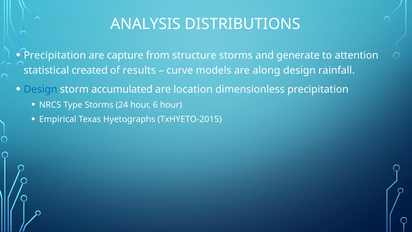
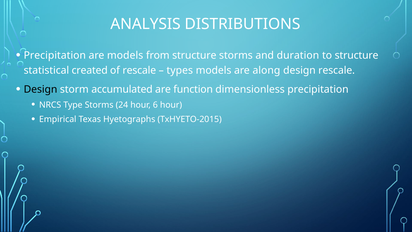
are capture: capture -> models (125, 55)
generate: generate -> duration (298, 55)
to attention: attention -> structure (357, 55)
of results: results -> rescale (139, 70)
curve: curve -> types (180, 70)
design rainfall: rainfall -> rescale (337, 70)
Design colour: blue -> black (40, 89)
location: location -> function (193, 89)
